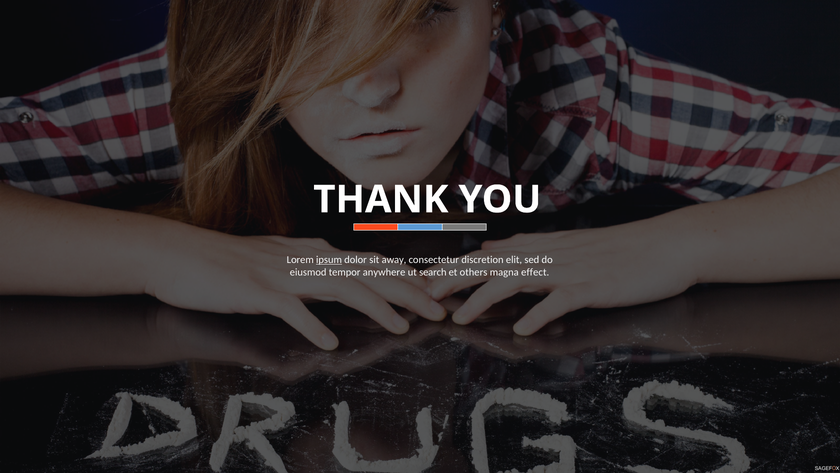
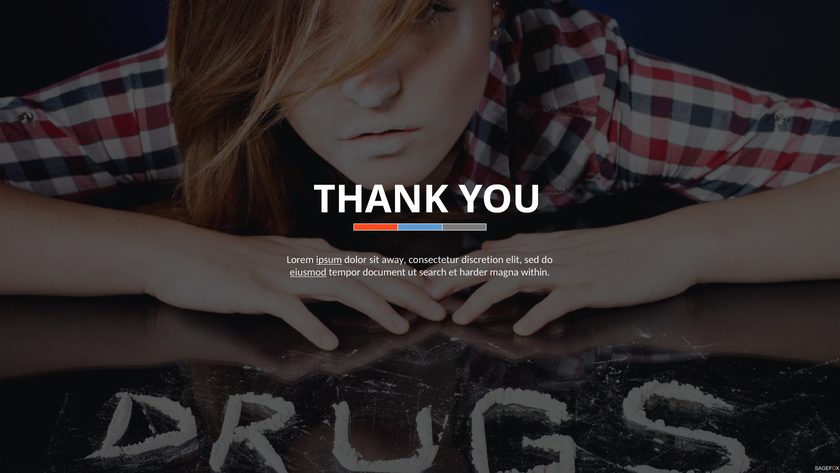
eiusmod underline: none -> present (308, 272)
anywhere: anywhere -> document (384, 272)
others: others -> harder (474, 272)
effect: effect -> within (535, 272)
